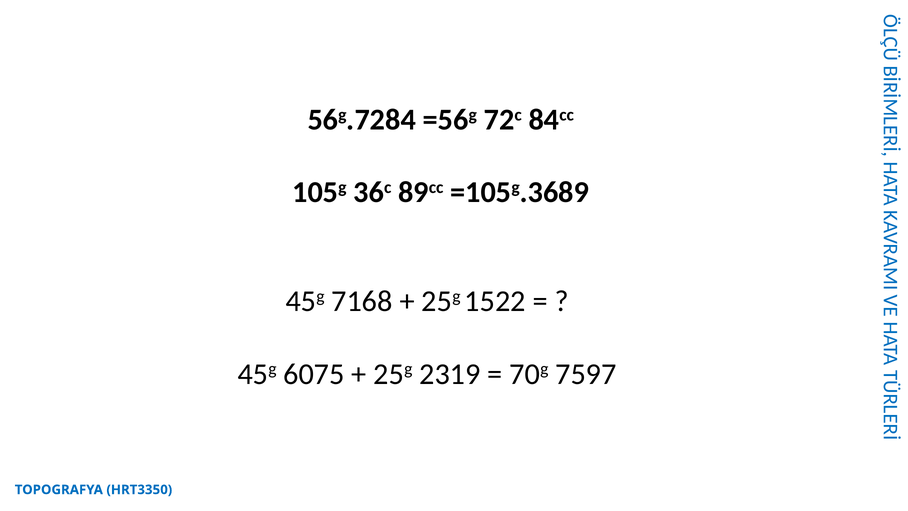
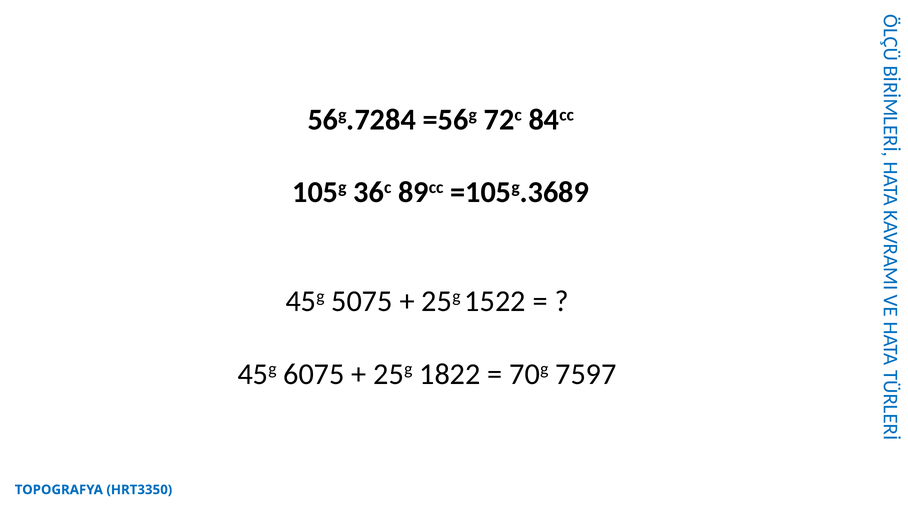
7168: 7168 -> 5075 (362, 301)
2319: 2319 -> 1822 (450, 374)
